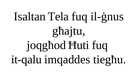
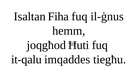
Tela: Tela -> Fiha (58, 17)
għajtu: għajtu -> hemm (69, 31)
